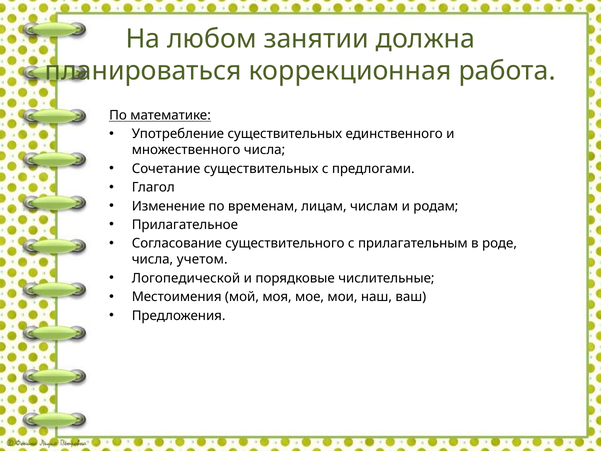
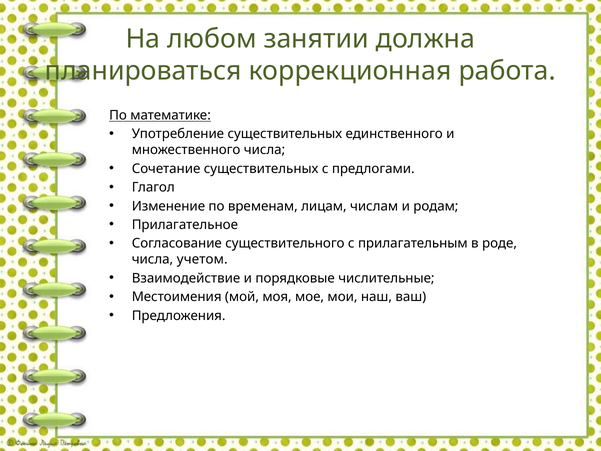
Логопедической: Логопедической -> Взаимодействие (186, 278)
